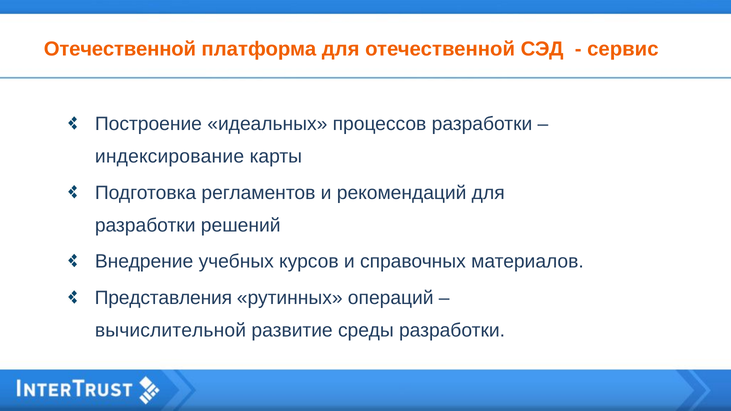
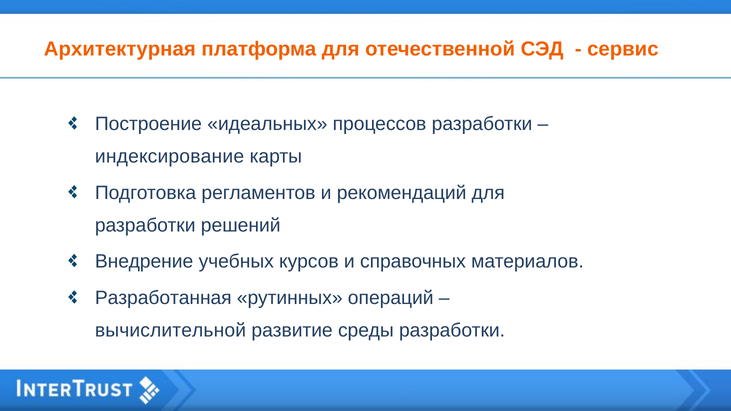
Отечественной: Отечественной -> Архитектурная (120, 49)
Представления: Представления -> Разработанная (163, 298)
